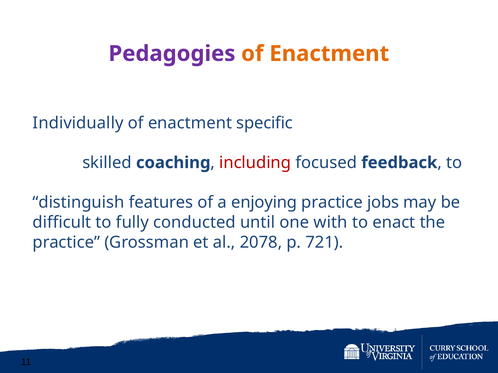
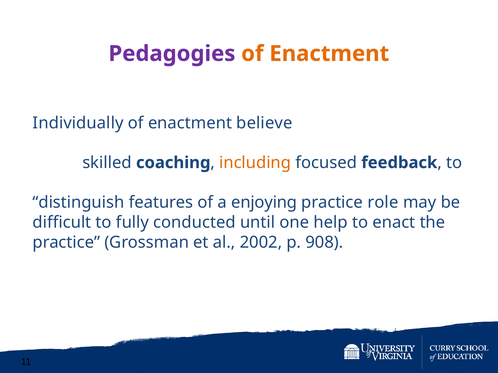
specific: specific -> believe (264, 123)
including colour: red -> orange (255, 163)
jobs: jobs -> role (383, 203)
with: with -> help (331, 223)
2078: 2078 -> 2002 (261, 243)
721: 721 -> 908 (324, 243)
